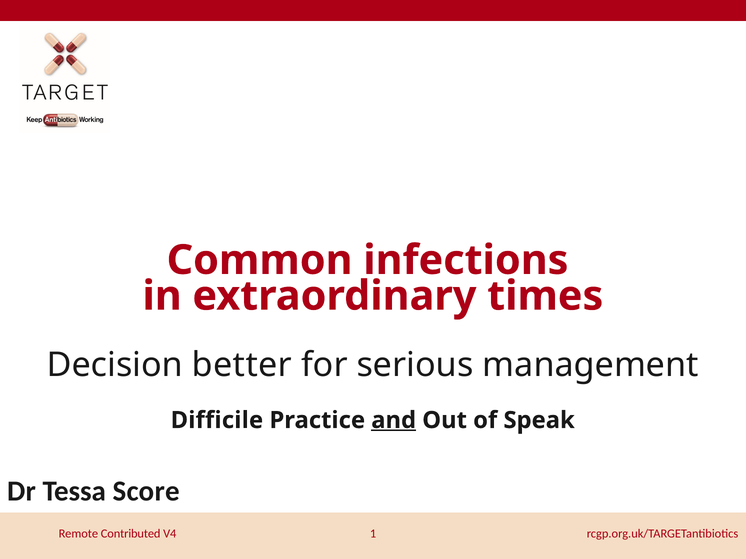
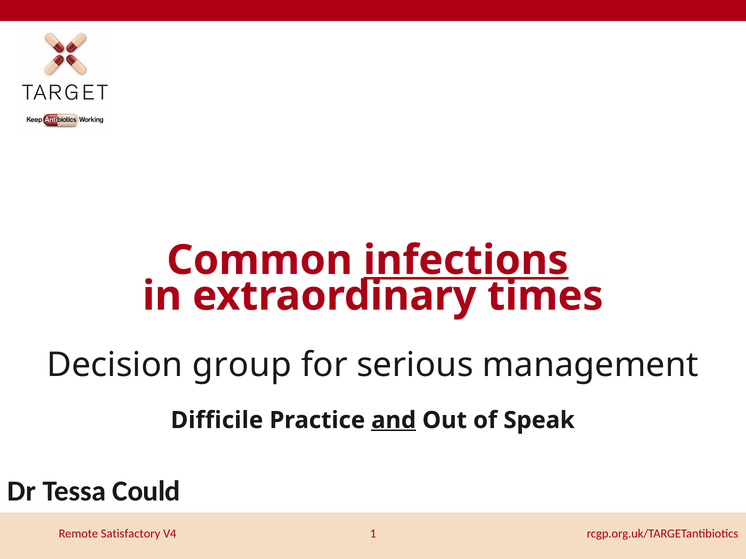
infections underline: none -> present (466, 260)
better: better -> group (242, 365)
Score: Score -> Could (146, 492)
Contributed: Contributed -> Satisfactory (131, 534)
